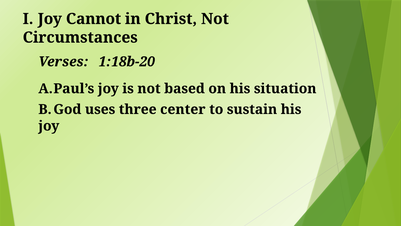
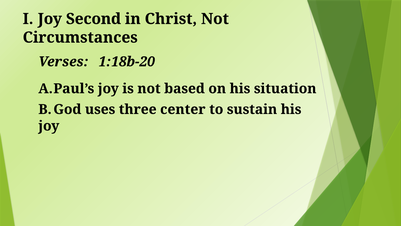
Cannot: Cannot -> Second (93, 19)
